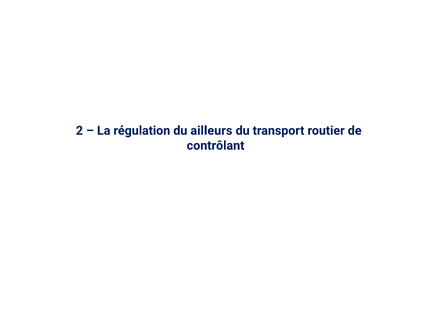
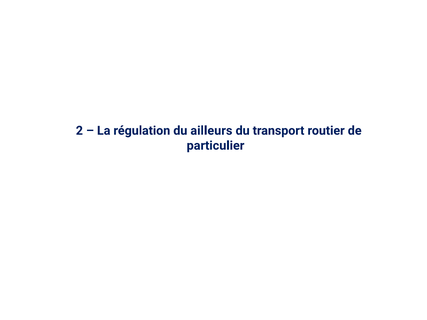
contrôlant: contrôlant -> particulier (216, 146)
